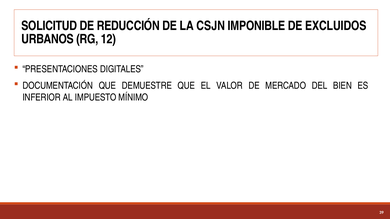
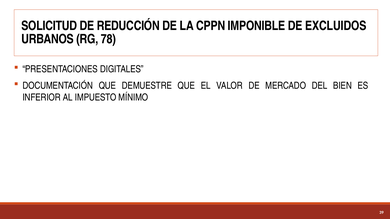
CSJN: CSJN -> CPPN (211, 26)
12: 12 -> 78 (108, 39)
